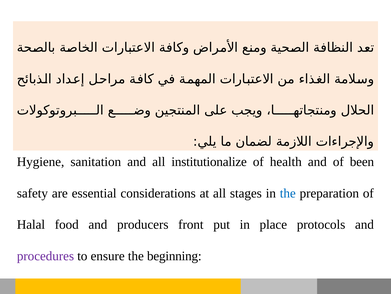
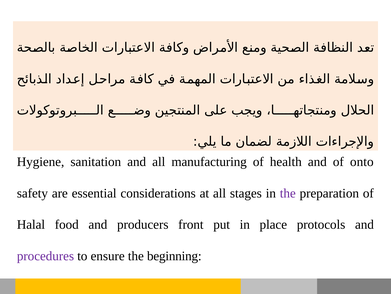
institutionalize: institutionalize -> manufacturing (209, 162)
been: been -> onto (362, 162)
the colour: blue -> purple (288, 193)
